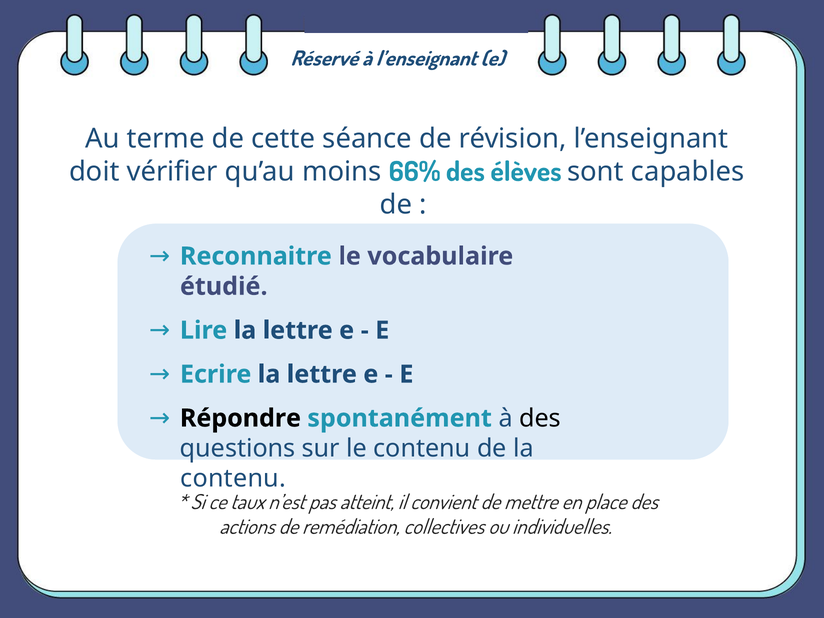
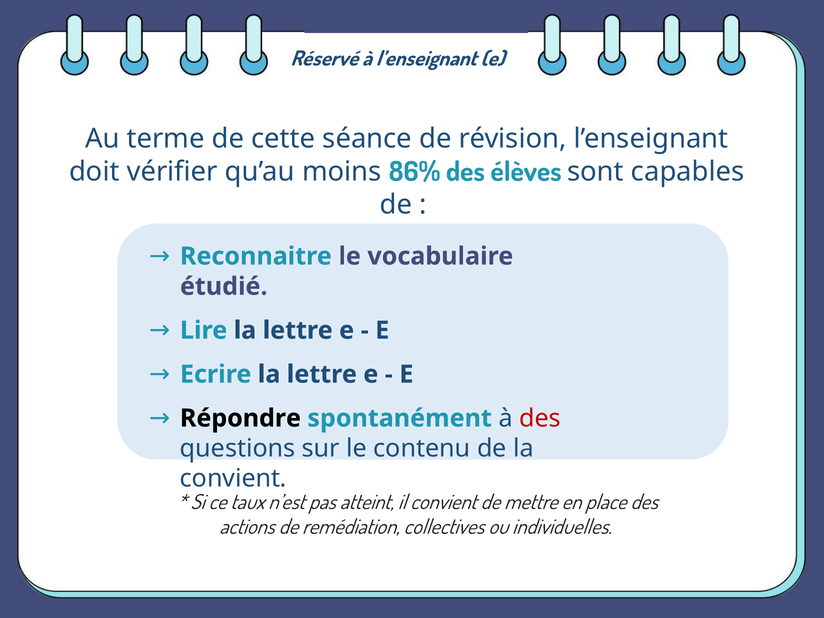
66%: 66% -> 86% (415, 172)
des colour: black -> red (540, 418)
contenu: contenu -> convient (233, 479)
